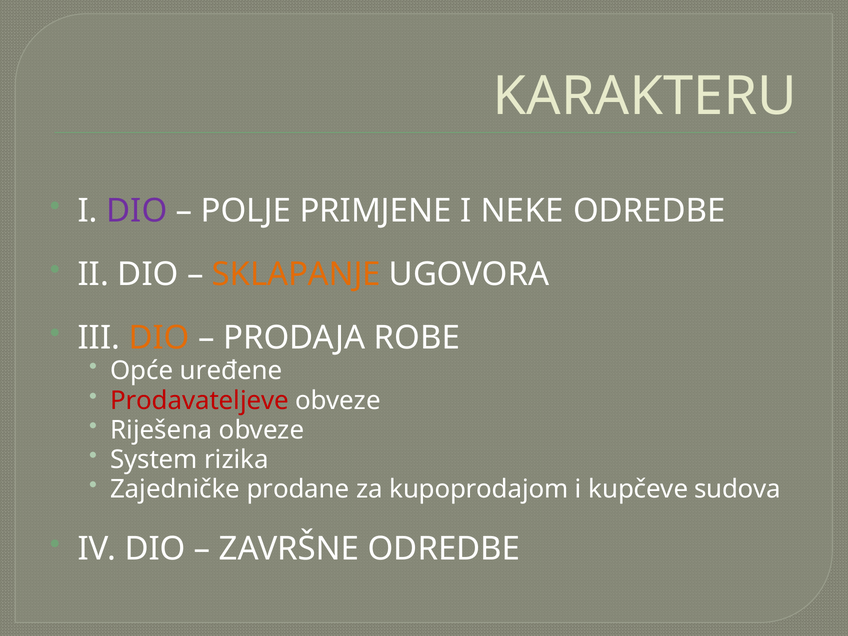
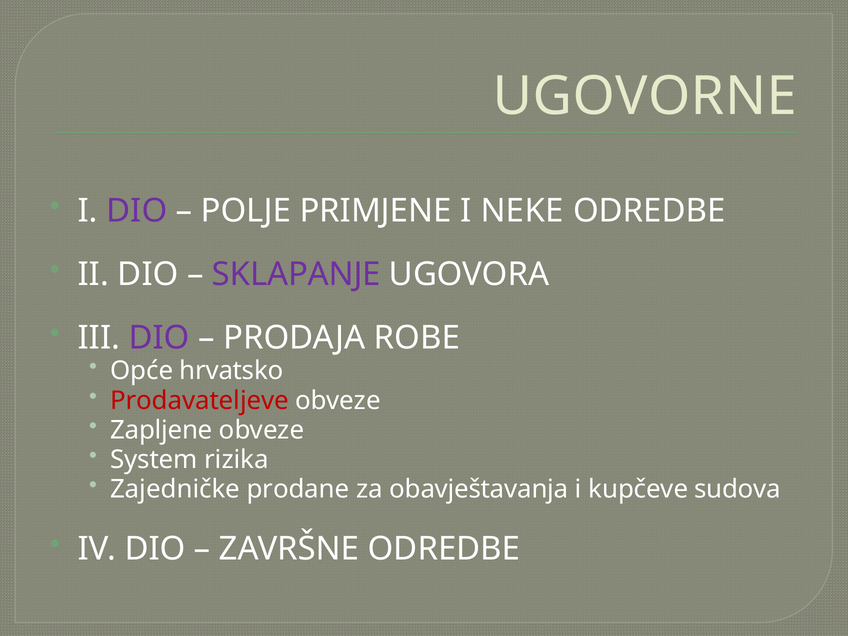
KARAKTERU: KARAKTERU -> UGOVORNE (645, 97)
SKLAPANJE colour: orange -> purple (296, 274)
DIO colour: orange -> purple (159, 338)
uređene: uređene -> hrvatsko (231, 371)
Riješena: Riješena -> Zapljene (161, 430)
kupoprodajom: kupoprodajom -> obavještavanja (479, 489)
